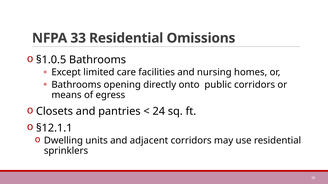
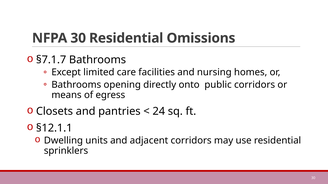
NFPA 33: 33 -> 30 (78, 38)
§1.0.5: §1.0.5 -> §7.1.7 (51, 60)
